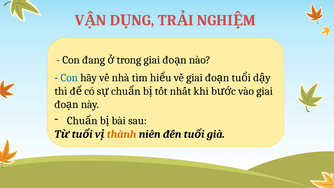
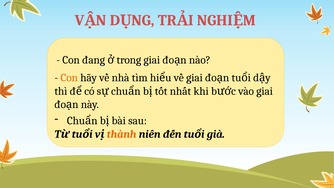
Con colour: blue -> orange (69, 78)
